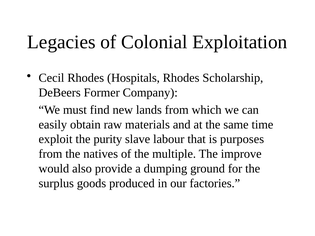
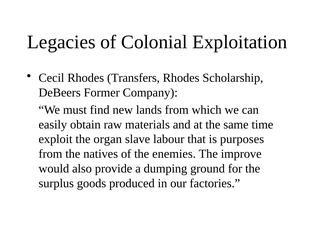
Hospitals: Hospitals -> Transfers (133, 78)
purity: purity -> organ (108, 139)
multiple: multiple -> enemies (174, 154)
